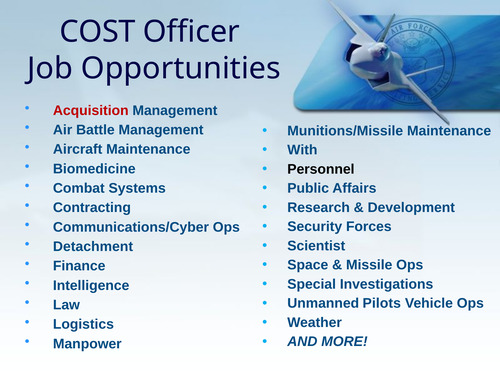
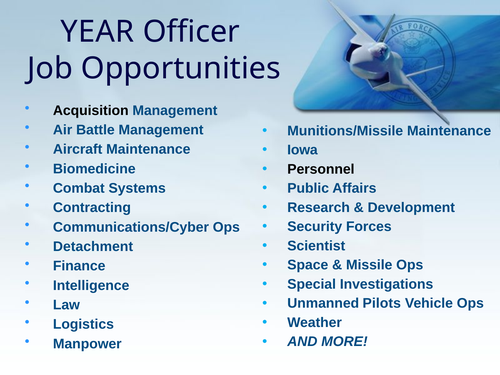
COST: COST -> YEAR (97, 32)
Acquisition colour: red -> black (91, 110)
With: With -> Iowa (302, 150)
